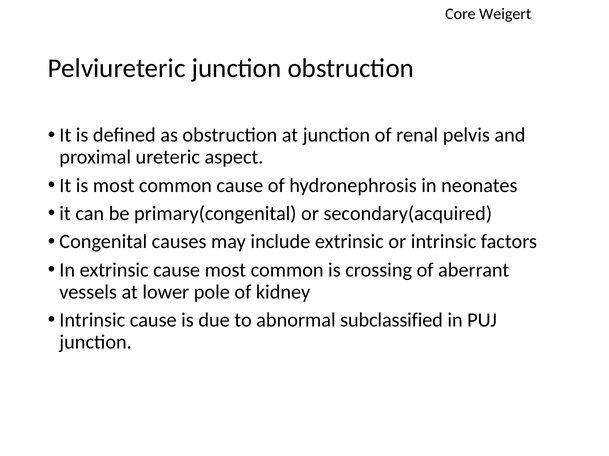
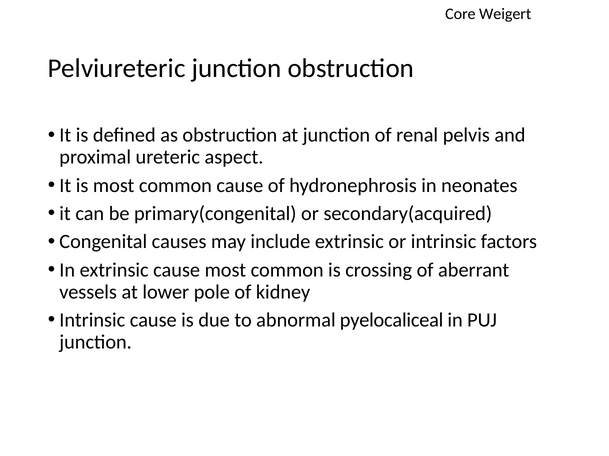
subclassified: subclassified -> pyelocaliceal (392, 321)
